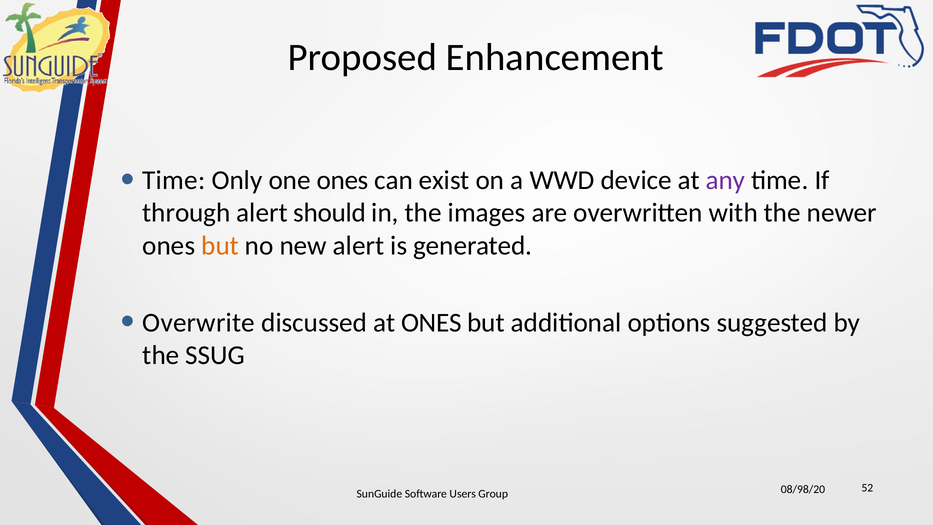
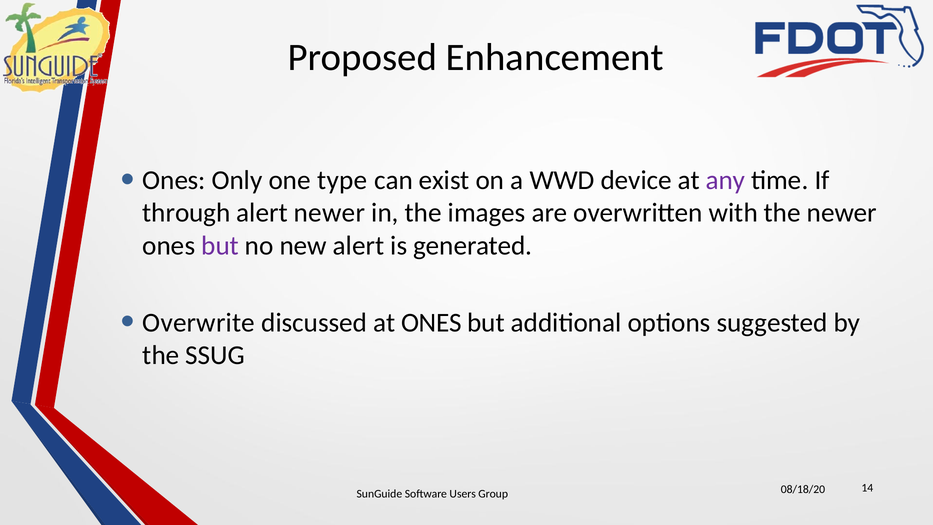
Time: Time -> Ones (174, 180)
one ones: ones -> type (342, 180)
alert should: should -> newer (330, 213)
but colour: orange -> purple (220, 245)
08/98/20: 08/98/20 -> 08/18/20 (803, 489)
52: 52 -> 14 (867, 488)
